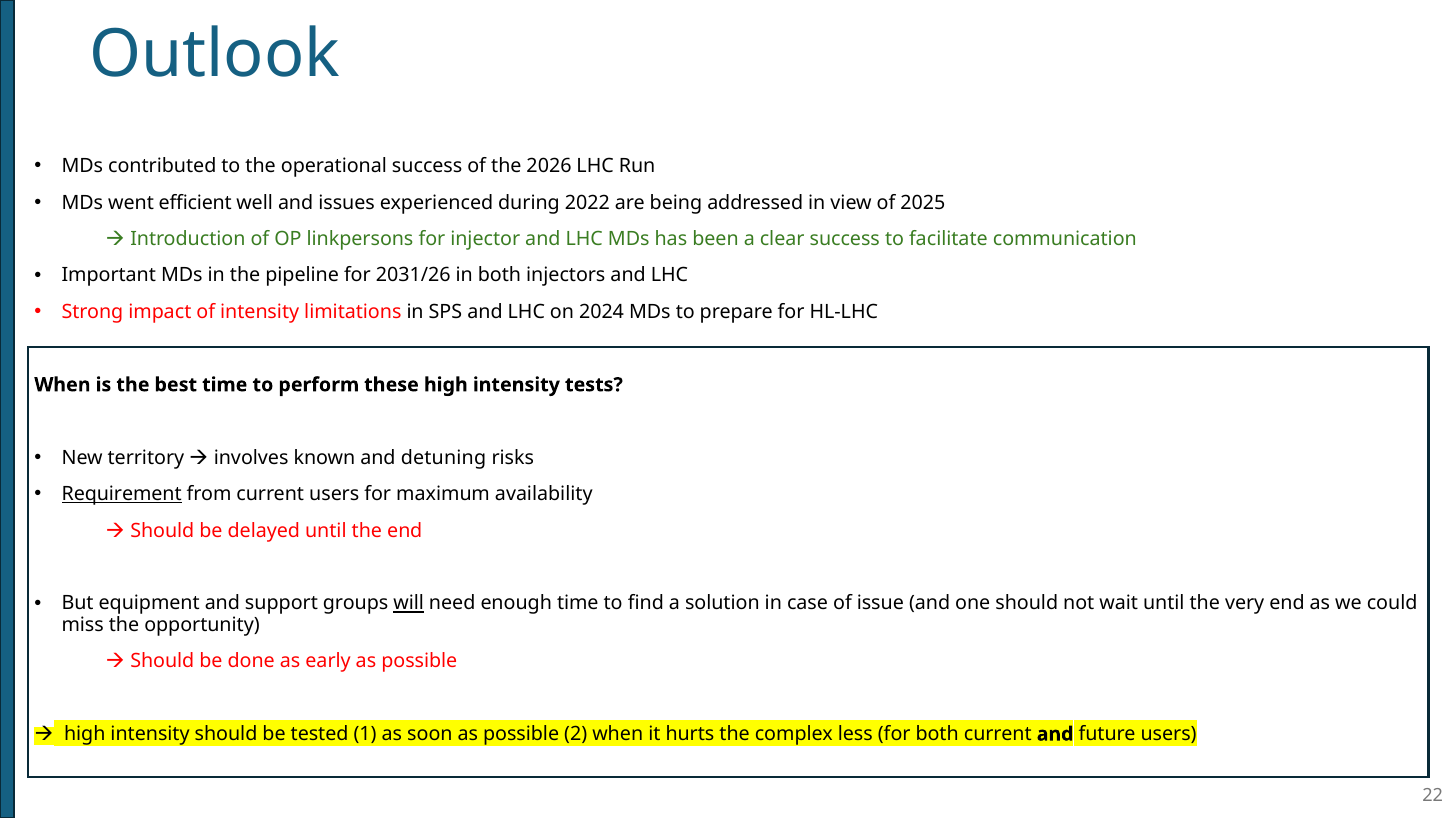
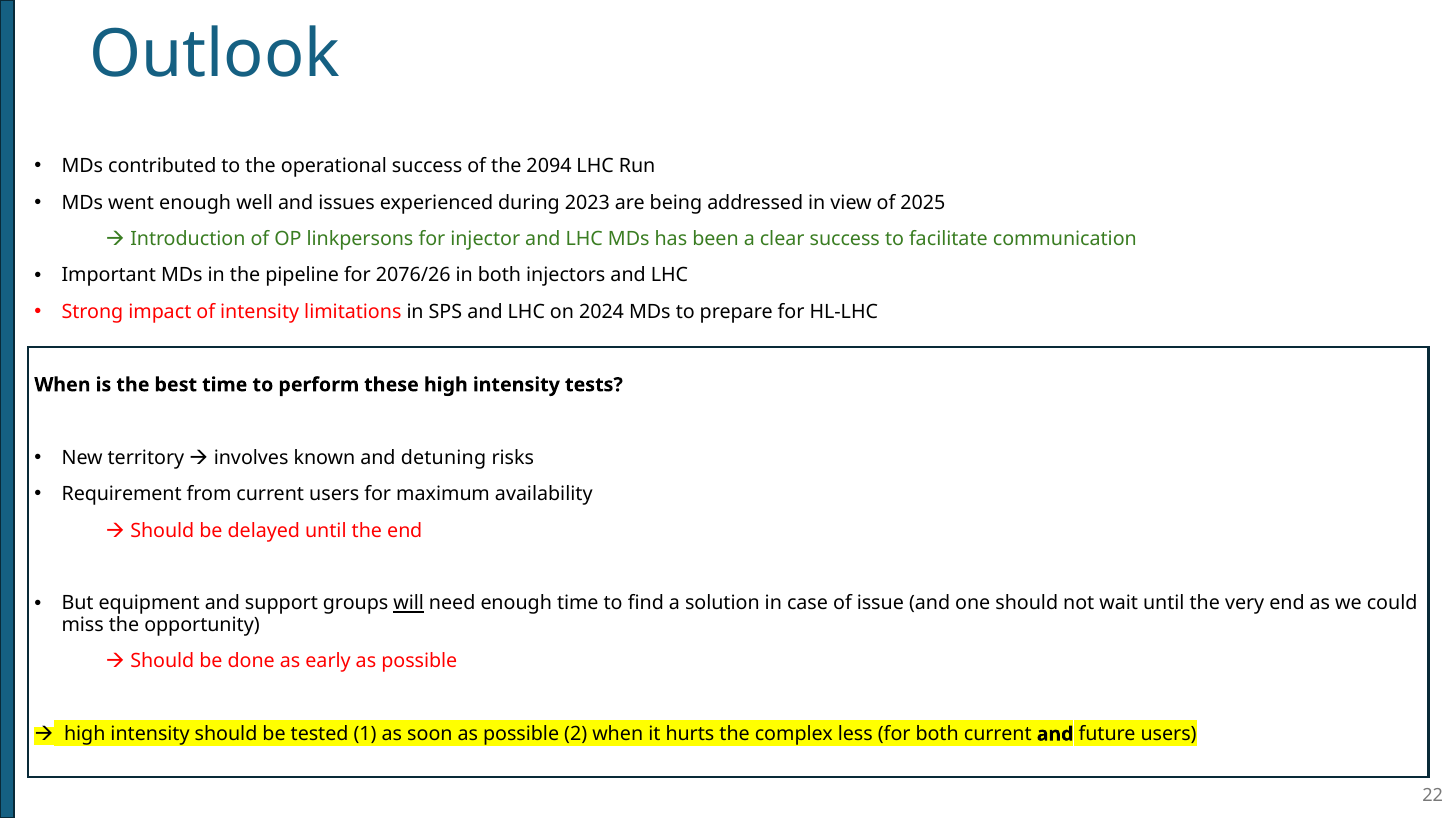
2026: 2026 -> 2094 (549, 166)
went efficient: efficient -> enough (195, 203)
2022: 2022 -> 2023 (587, 203)
2031/26: 2031/26 -> 2076/26 (413, 275)
Requirement underline: present -> none (122, 494)
